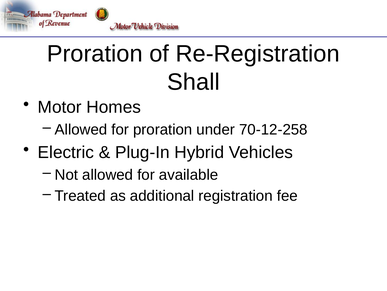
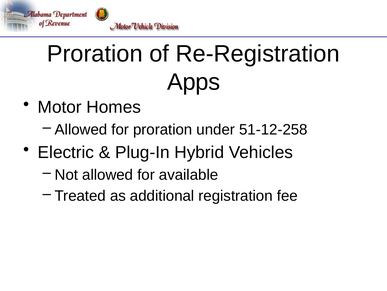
Shall: Shall -> Apps (194, 82)
70-12-258: 70-12-258 -> 51-12-258 (273, 129)
